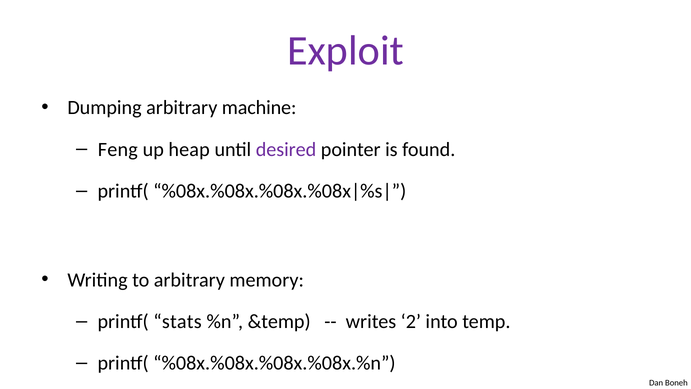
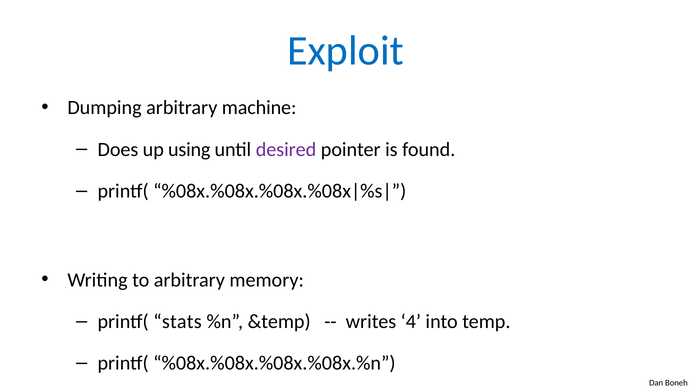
Exploit colour: purple -> blue (345, 51)
Feng: Feng -> Does (118, 149)
heap: heap -> using (189, 149)
2: 2 -> 4 (411, 321)
